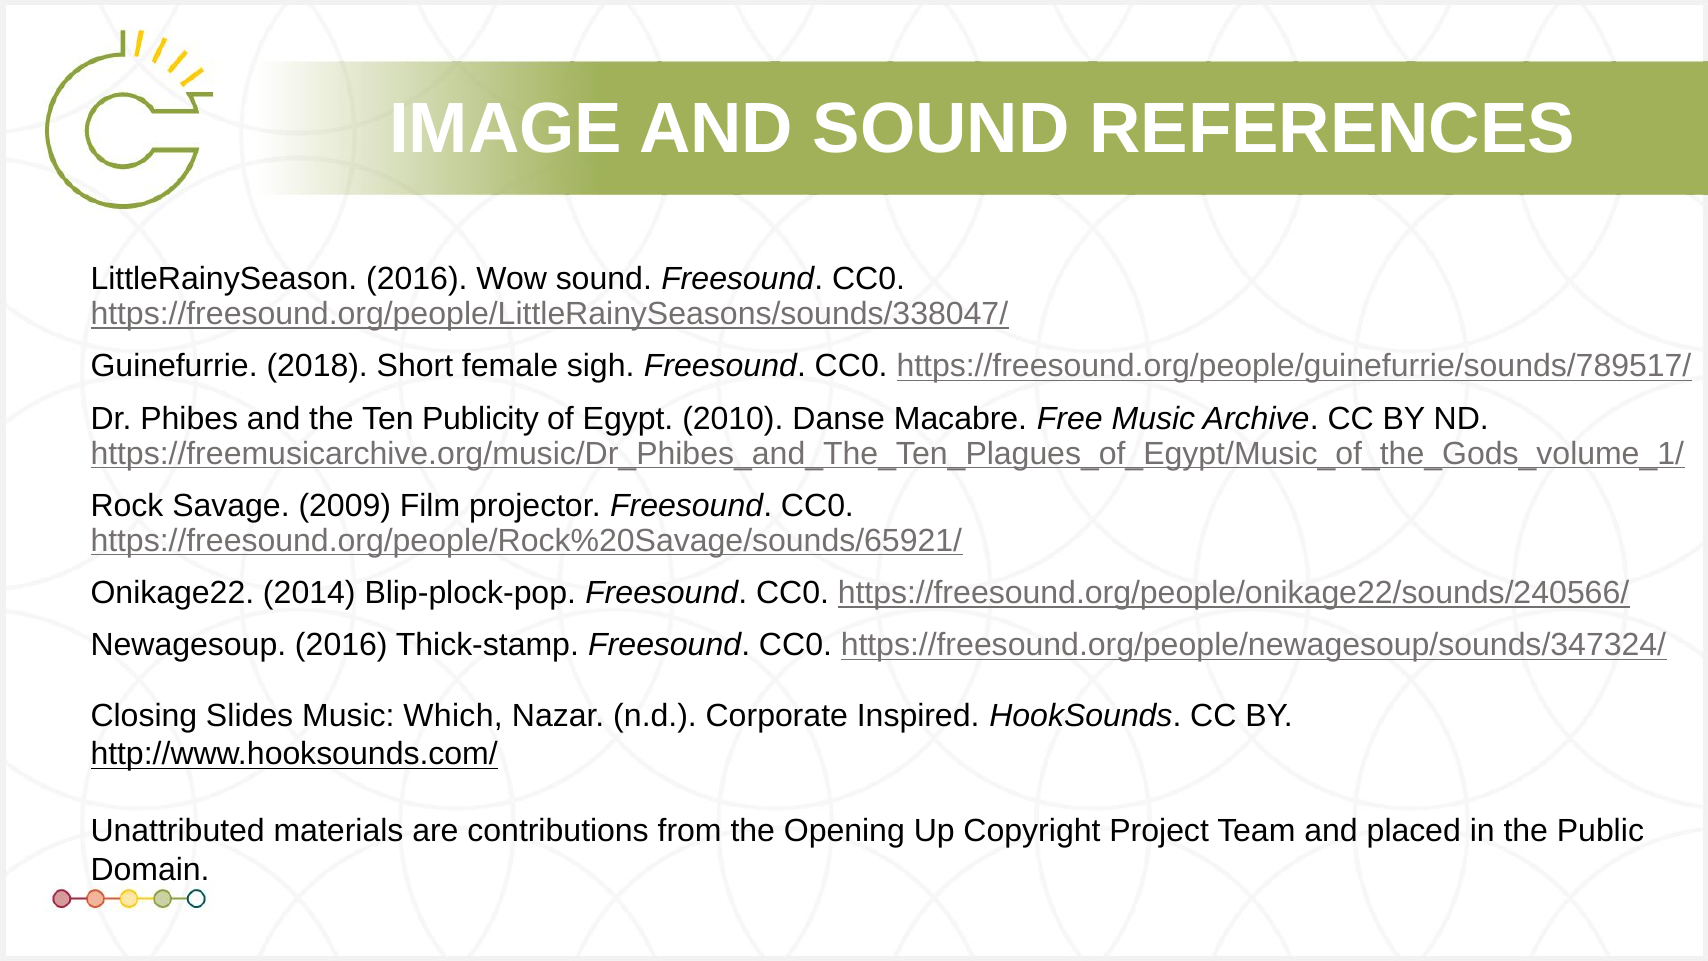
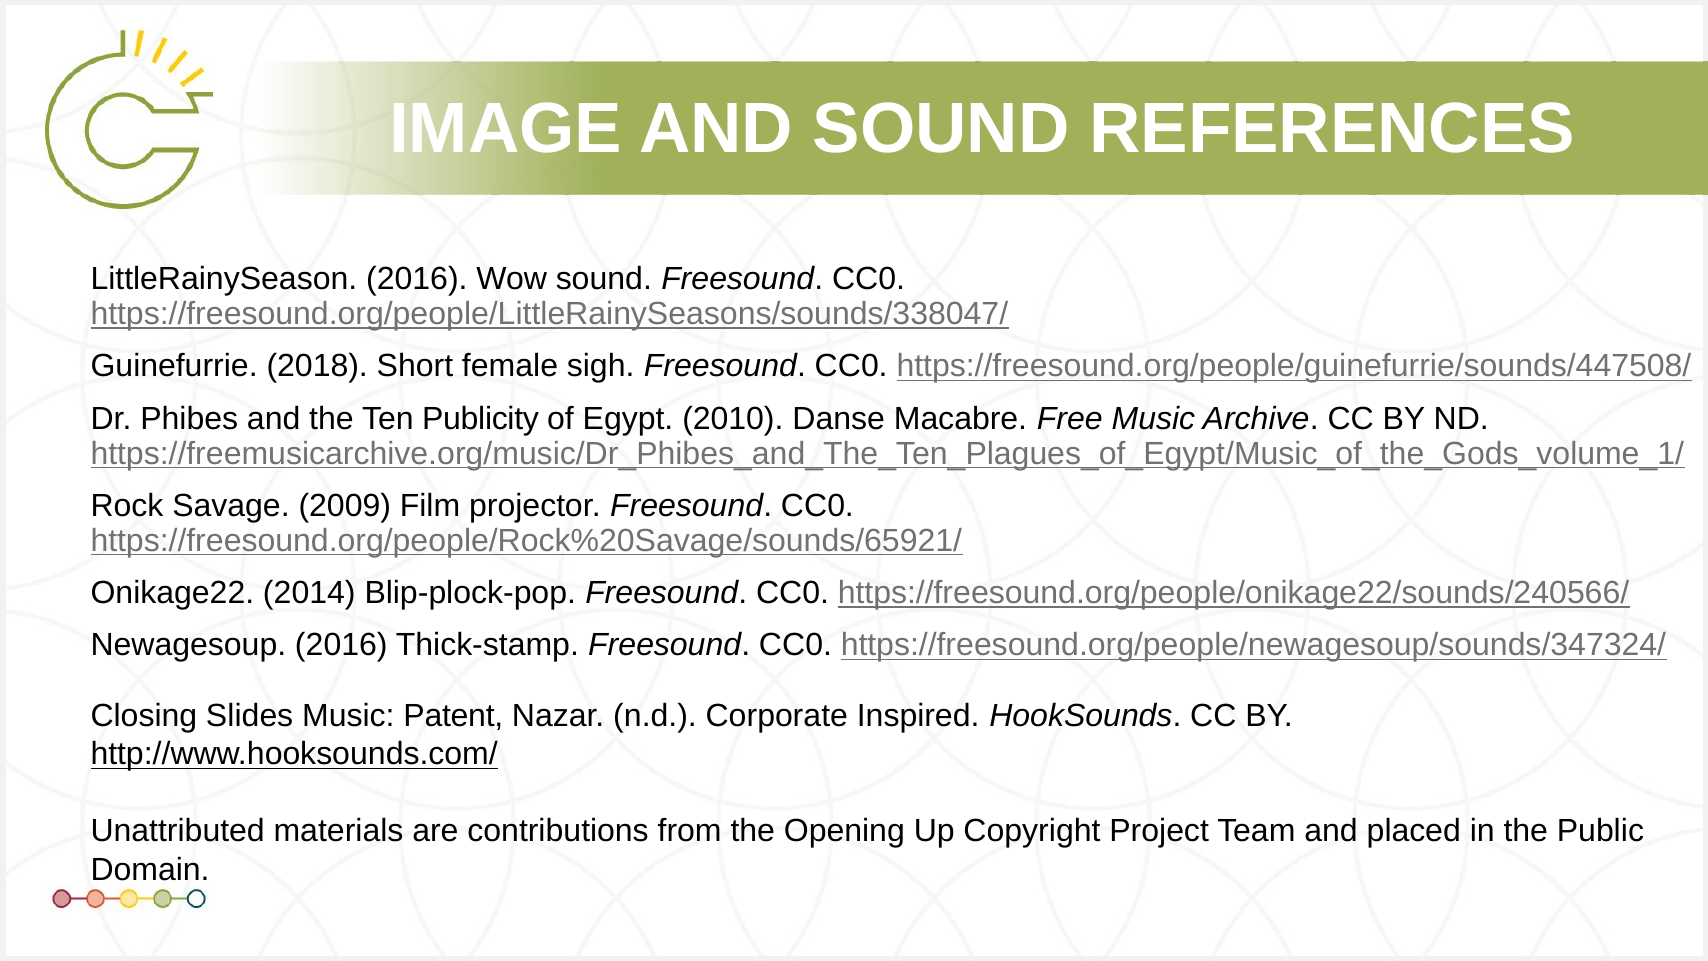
https://freesound.org/people/guinefurrie/sounds/789517/: https://freesound.org/people/guinefurrie/sounds/789517/ -> https://freesound.org/people/guinefurrie/sounds/447508/ (1294, 366)
Which: Which -> Patent (453, 716)
